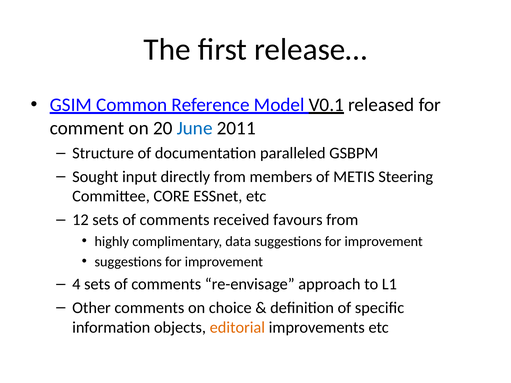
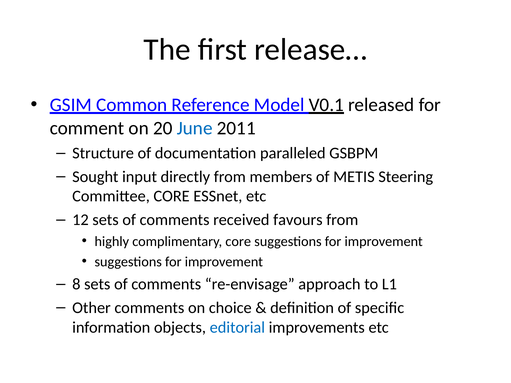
complimentary data: data -> core (238, 241)
4: 4 -> 8 (76, 284)
editorial colour: orange -> blue (237, 328)
